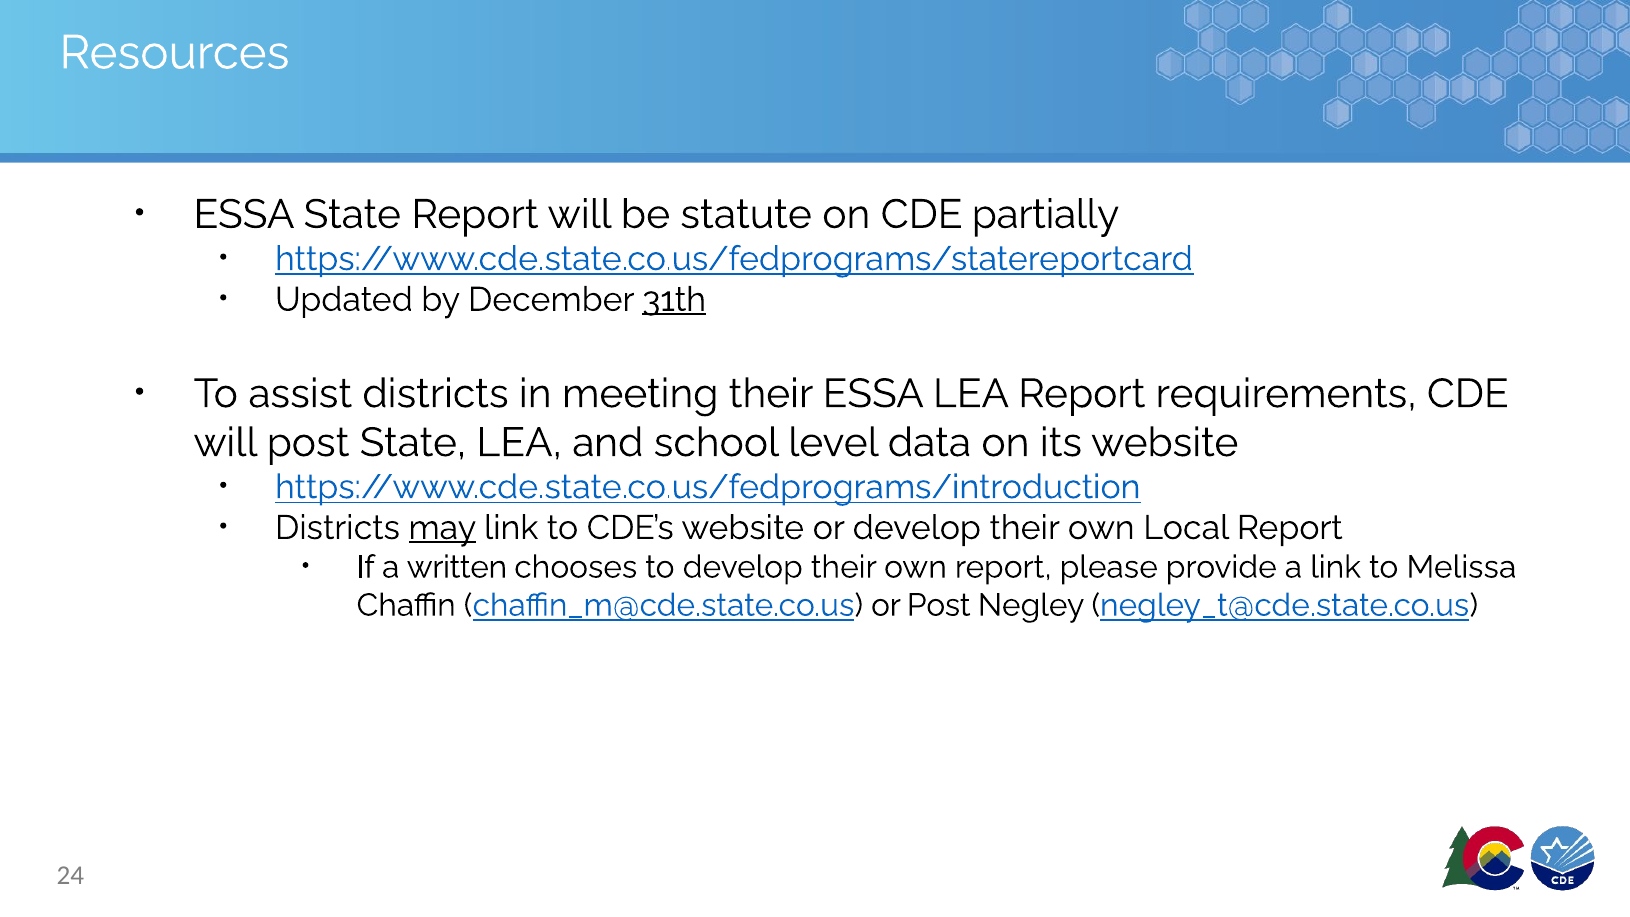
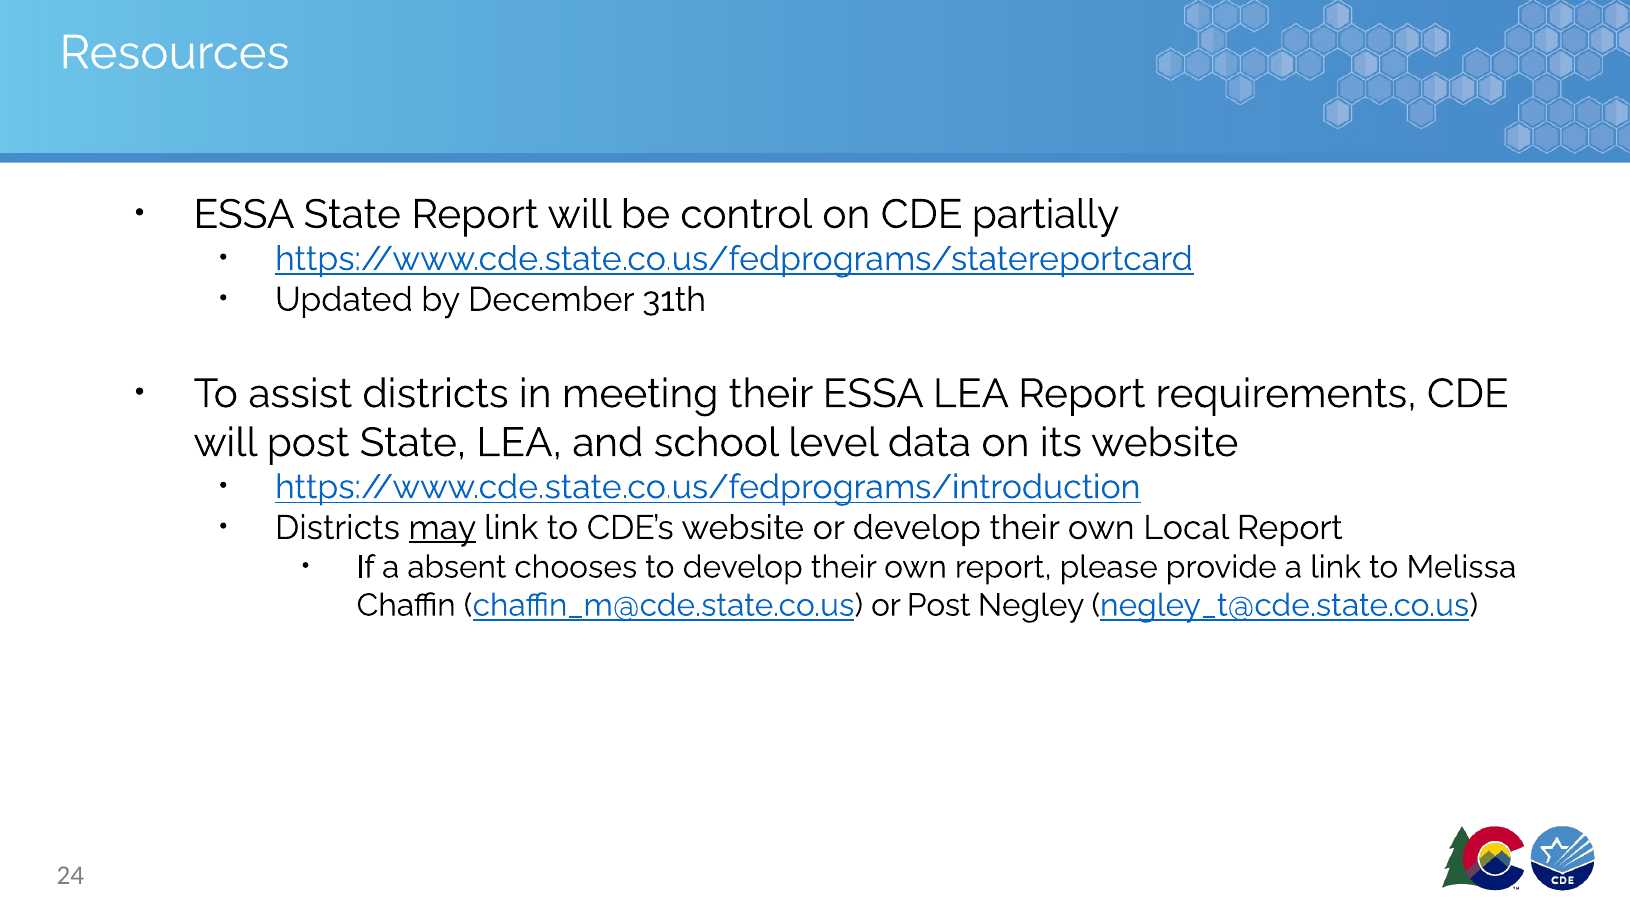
statute: statute -> control (746, 214)
31th underline: present -> none (674, 300)
written: written -> absent (457, 567)
